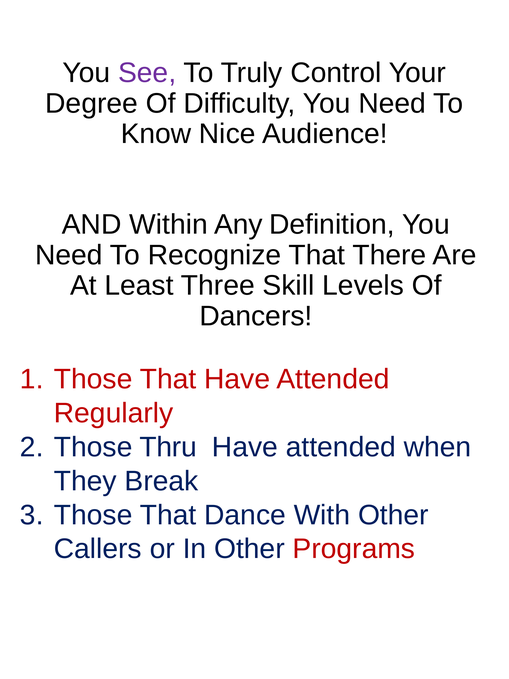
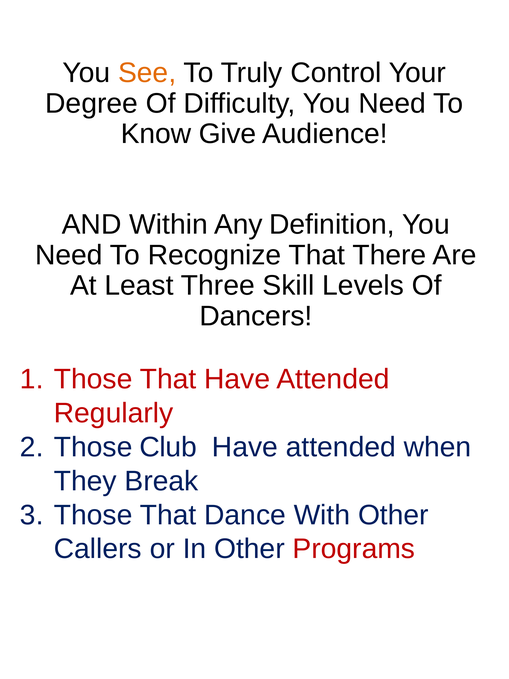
See colour: purple -> orange (147, 73)
Nice: Nice -> Give (227, 134)
Thru: Thru -> Club (168, 447)
